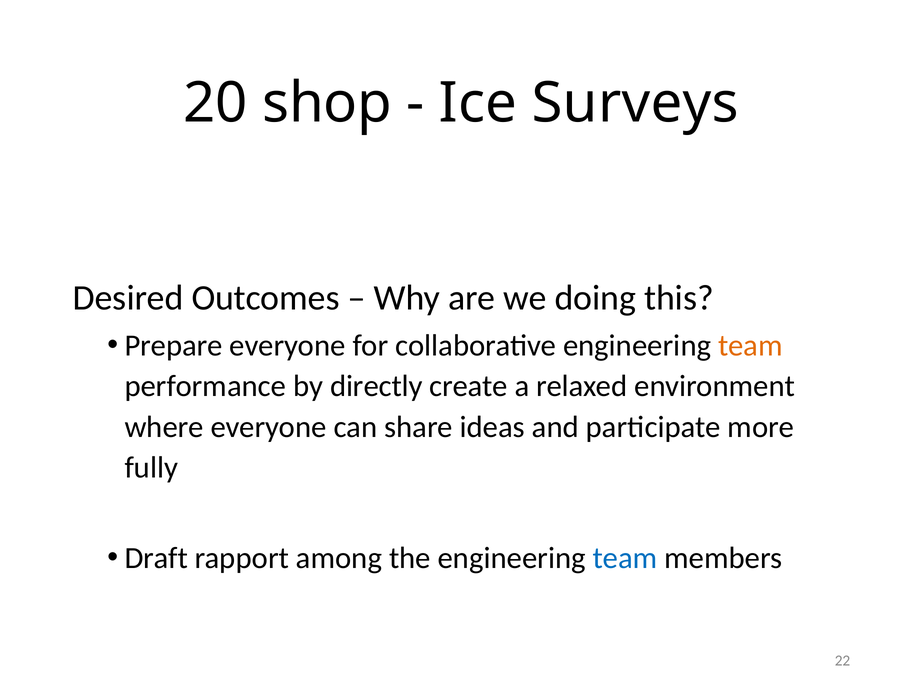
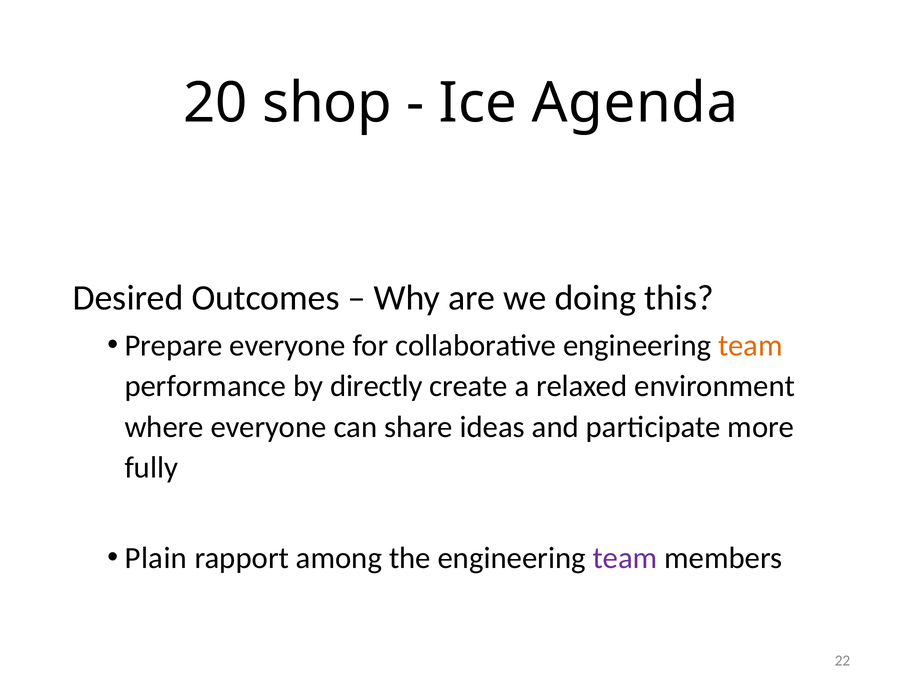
Surveys: Surveys -> Agenda (635, 103)
Draft: Draft -> Plain (156, 558)
team colour: blue -> purple (625, 558)
